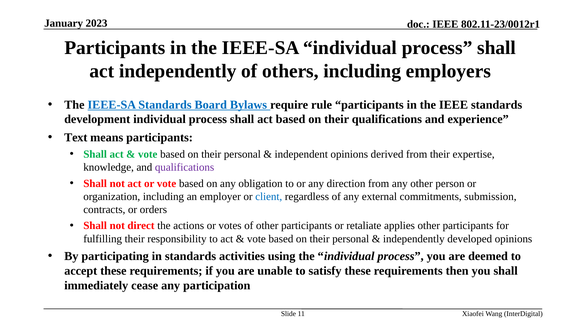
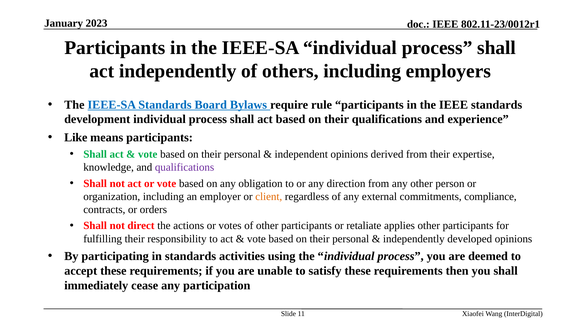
Text: Text -> Like (76, 137)
client colour: blue -> orange (269, 196)
submission: submission -> compliance (490, 196)
